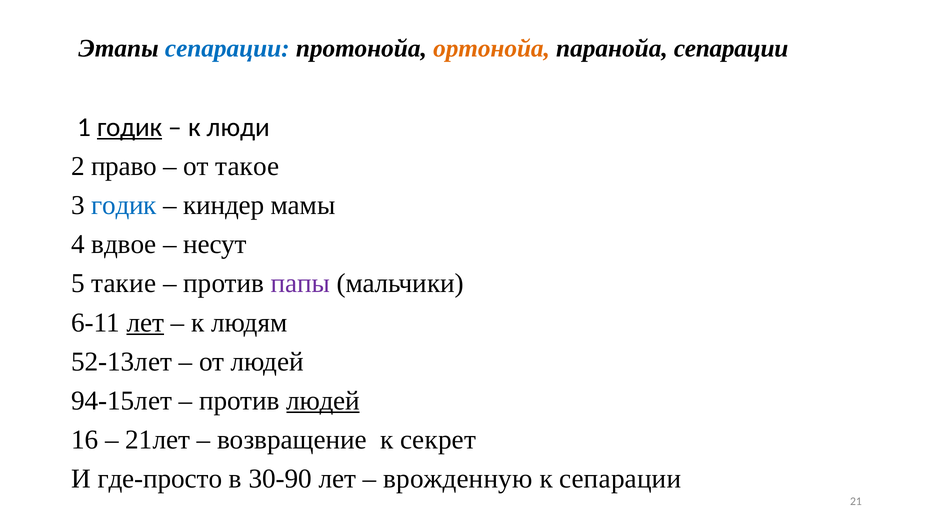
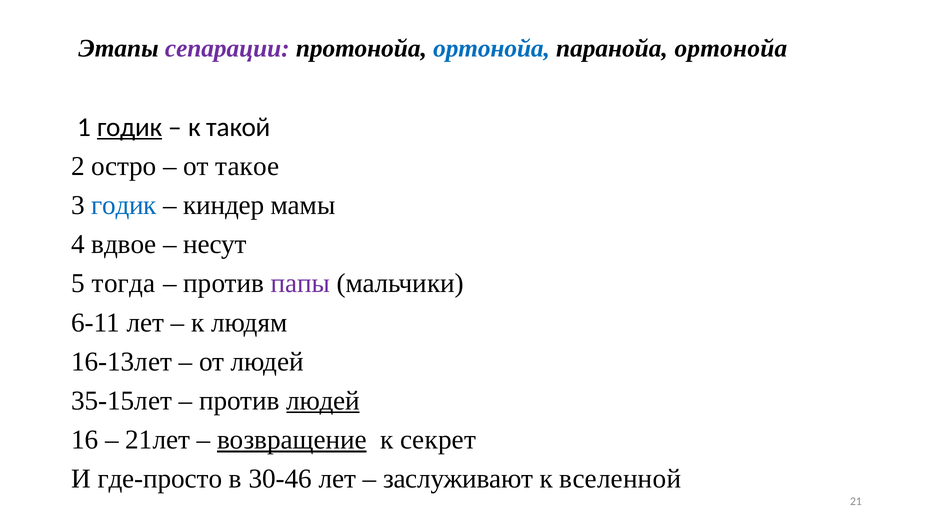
сепарации colour: blue -> purple (227, 48)
ортонойа colour: orange -> blue (492, 48)
паранойа сепарации: сепарации -> ортонойа (731, 48)
люди: люди -> такой (239, 127)
право: право -> остро (124, 166)
такие: такие -> тогда (124, 283)
лет underline: present -> none (145, 322)
52-13лет: 52-13лет -> 16-13лет (122, 361)
94-15лет: 94-15лет -> 35-15лет (122, 401)
возвращение underline: none -> present (292, 440)
30-90: 30-90 -> 30-46 (280, 479)
врожденную: врожденную -> заслуживают (458, 479)
к сепарации: сепарации -> вселенной (620, 479)
